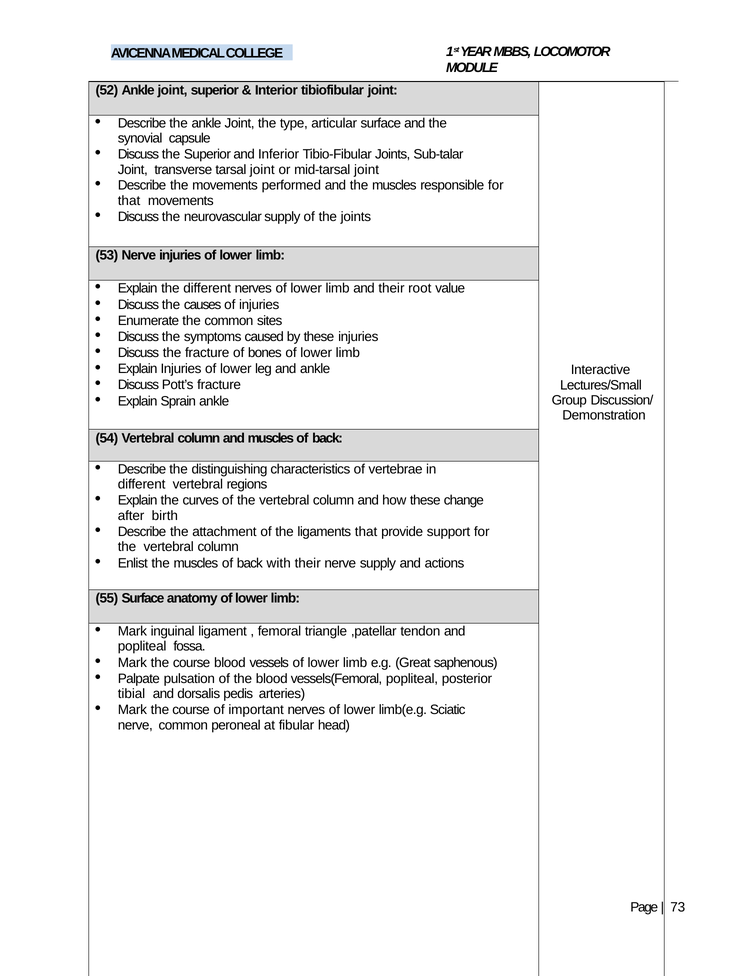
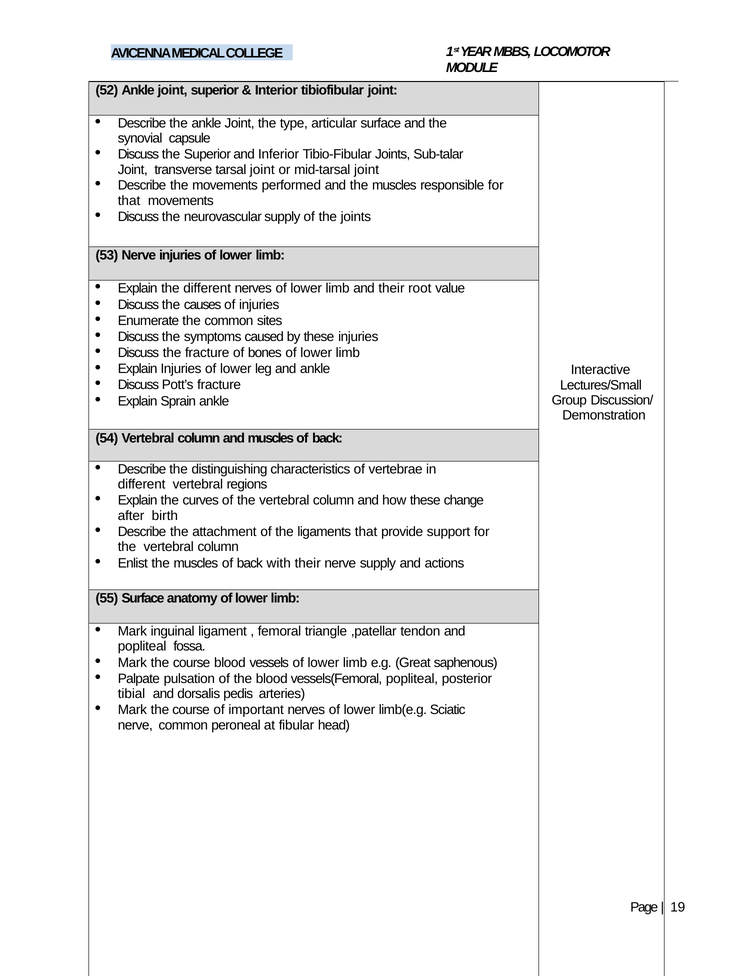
73: 73 -> 19 (678, 907)
